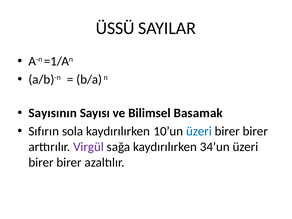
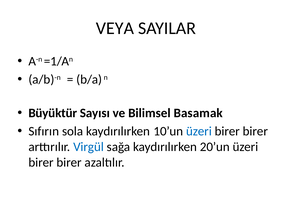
ÜSSÜ: ÜSSÜ -> VEYA (115, 28)
Sayısının: Sayısının -> Büyüktür (53, 113)
Virgül colour: purple -> blue (89, 147)
34’un: 34’un -> 20’un (215, 147)
